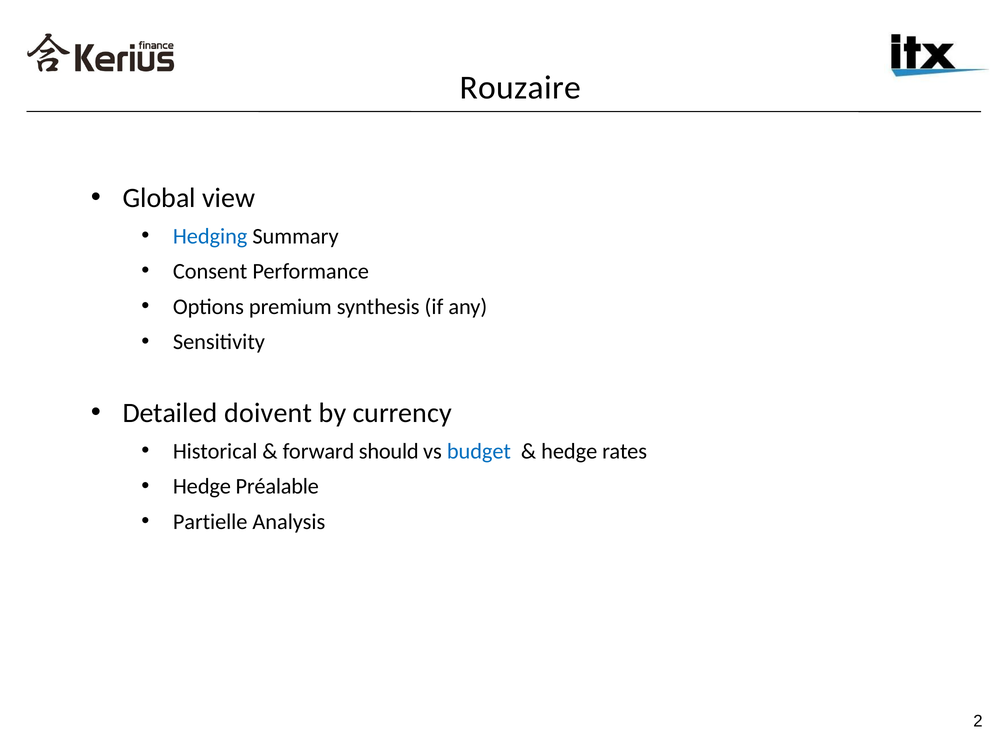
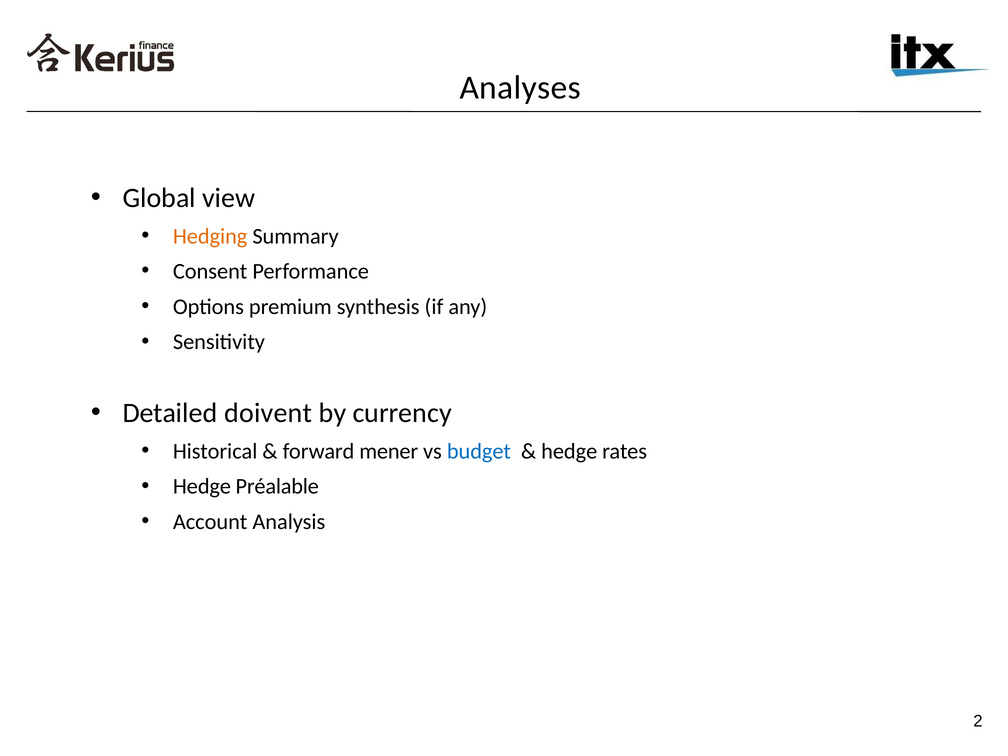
Rouzaire: Rouzaire -> Analyses (520, 88)
Hedging colour: blue -> orange (210, 236)
should: should -> mener (389, 451)
Partielle: Partielle -> Account (210, 522)
